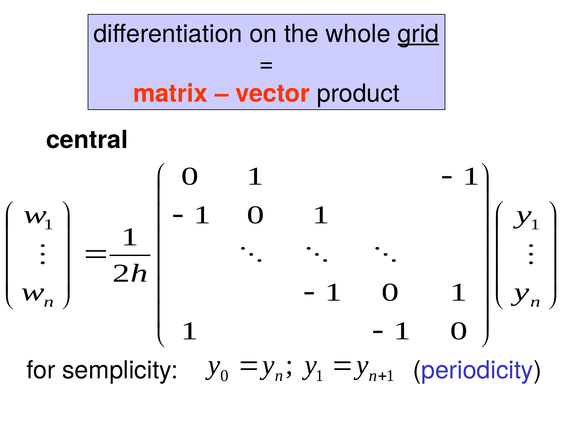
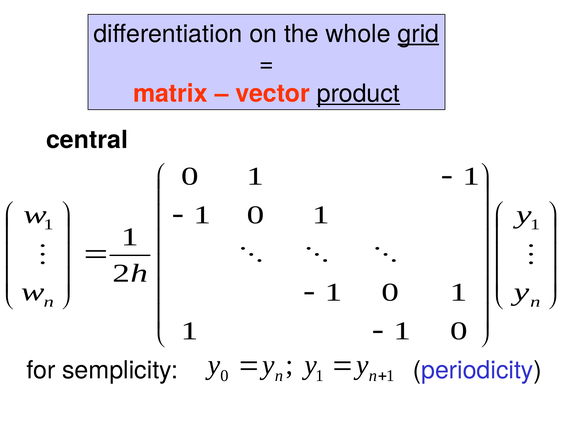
product underline: none -> present (358, 94)
